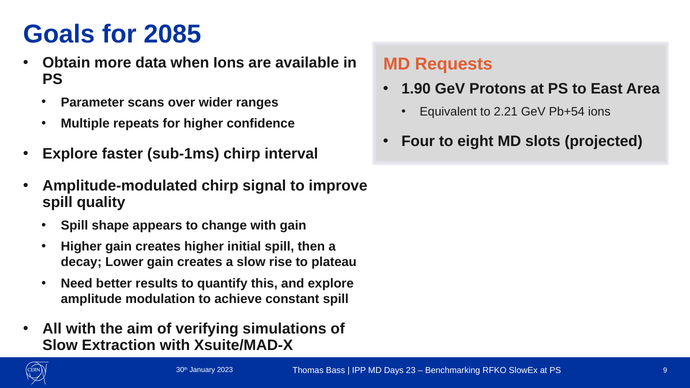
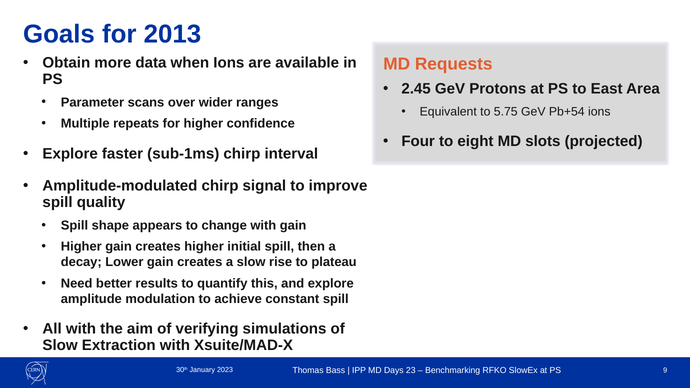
2085: 2085 -> 2013 (172, 34)
1.90: 1.90 -> 2.45 (416, 89)
2.21: 2.21 -> 5.75 (506, 112)
